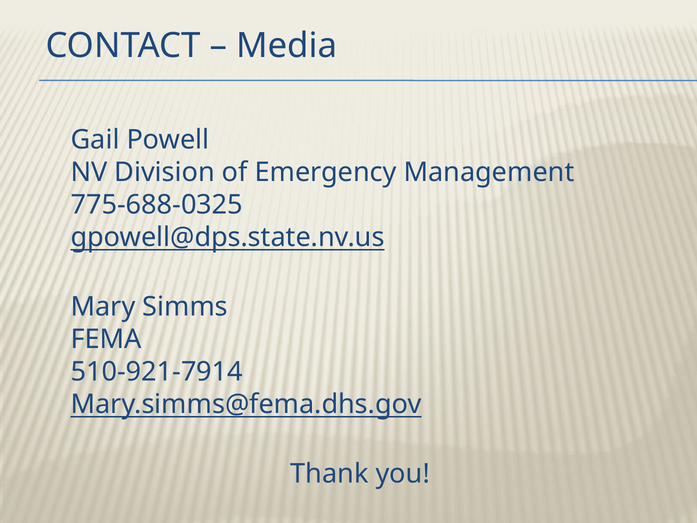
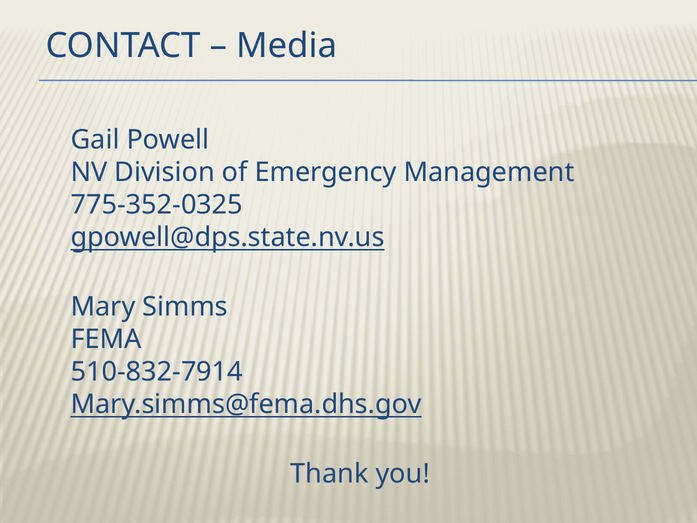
775-688-0325: 775-688-0325 -> 775-352-0325 (157, 205)
510-921-7914: 510-921-7914 -> 510-832-7914 (157, 372)
